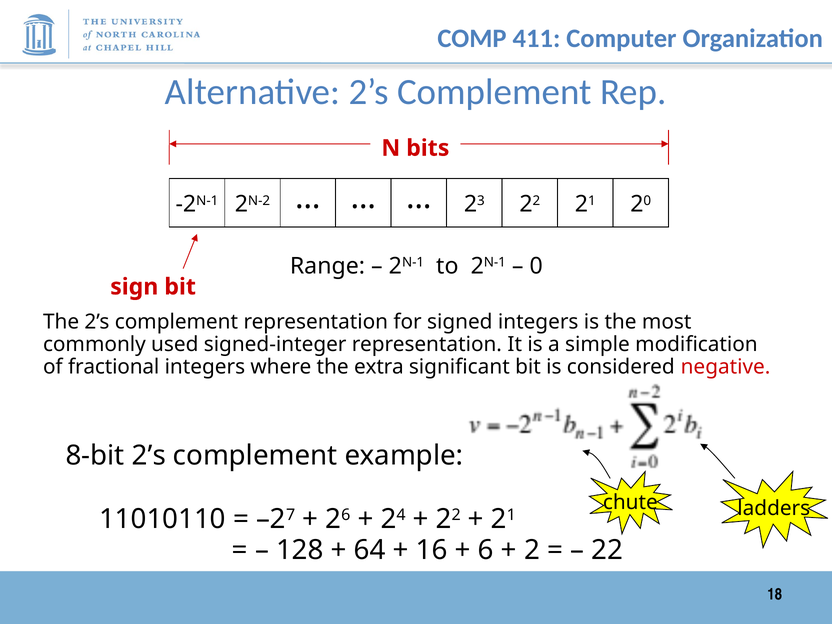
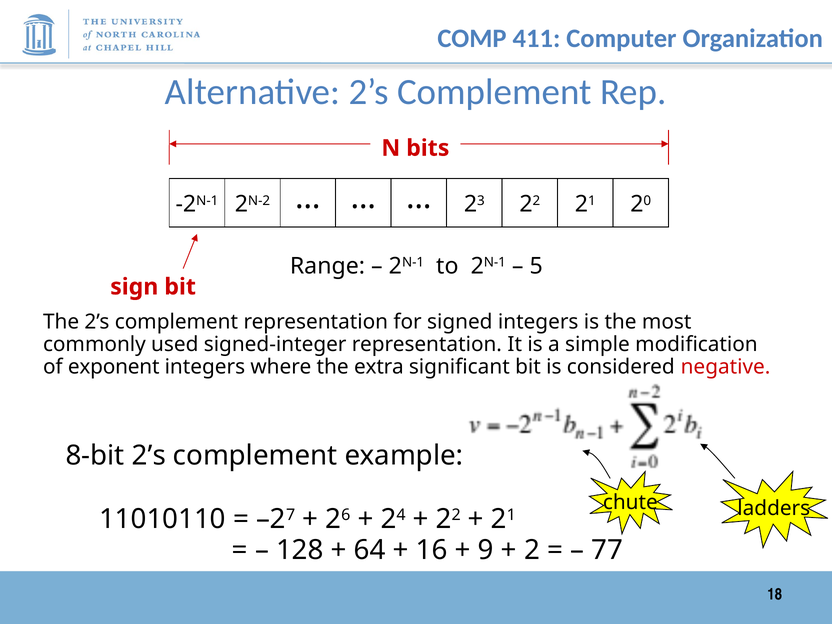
0: 0 -> 5 (536, 266)
fractional: fractional -> exponent (114, 367)
6: 6 -> 9 (486, 550)
22: 22 -> 77 (607, 550)
